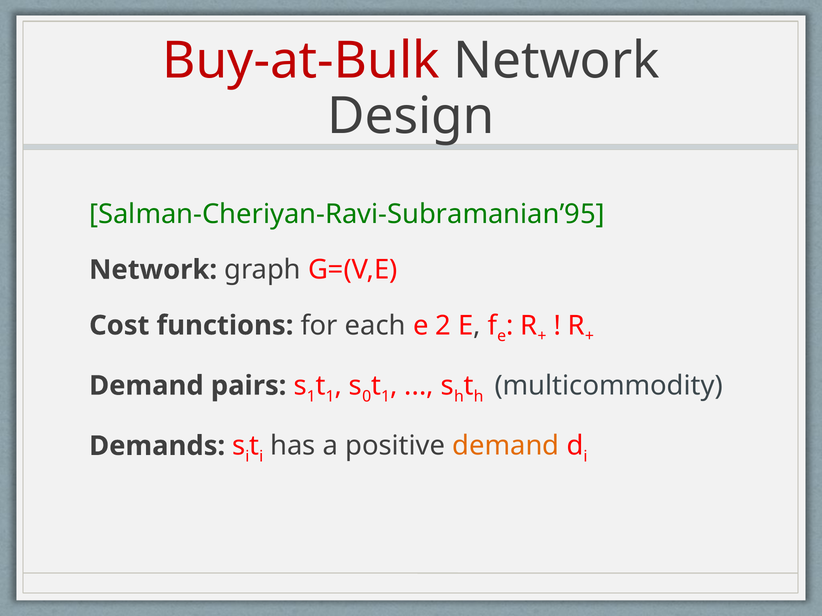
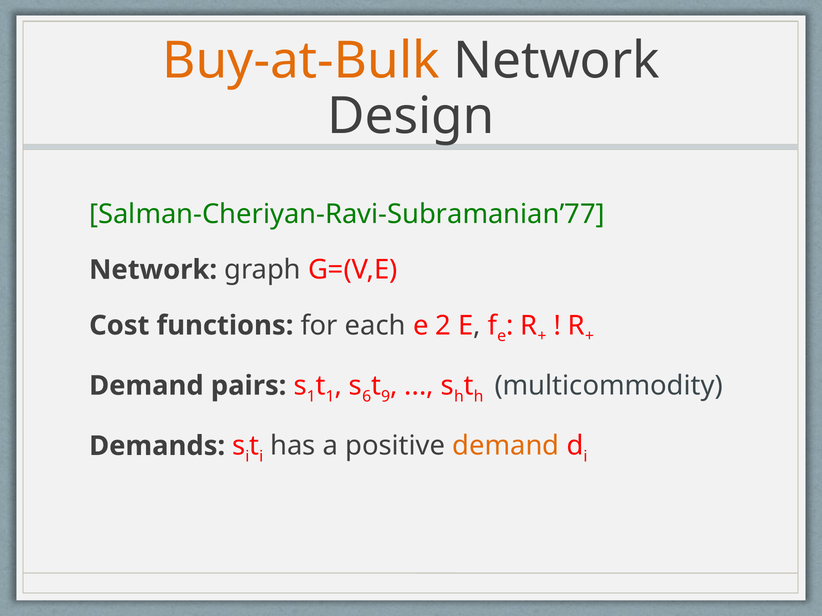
Buy-at-Bulk colour: red -> orange (301, 61)
Salman-Cheriyan-Ravi-Subramanian’95: Salman-Cheriyan-Ravi-Subramanian’95 -> Salman-Cheriyan-Ravi-Subramanian’77 (347, 214)
0: 0 -> 6 (367, 397)
1: 1 -> 9 (386, 397)
